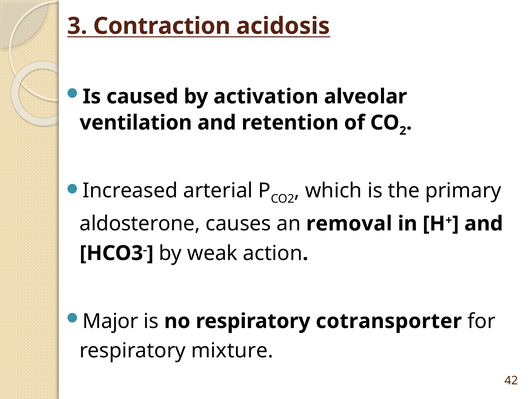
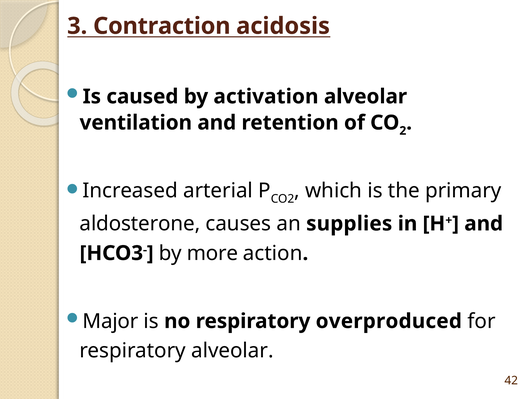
removal: removal -> supplies (349, 223)
weak: weak -> more (212, 253)
cotransporter: cotransporter -> overproduced (389, 321)
respiratory mixture: mixture -> alveolar (232, 350)
